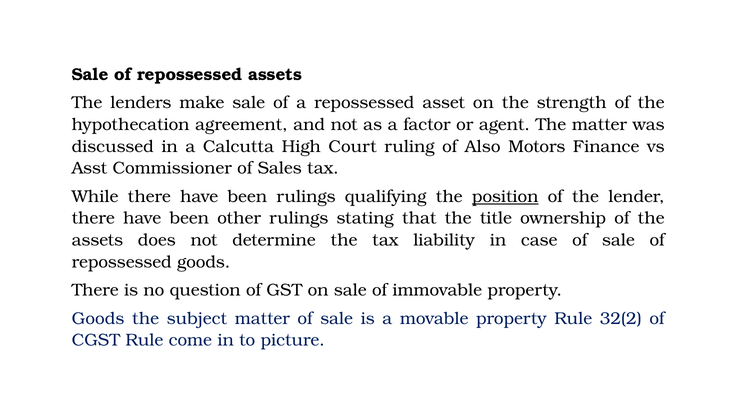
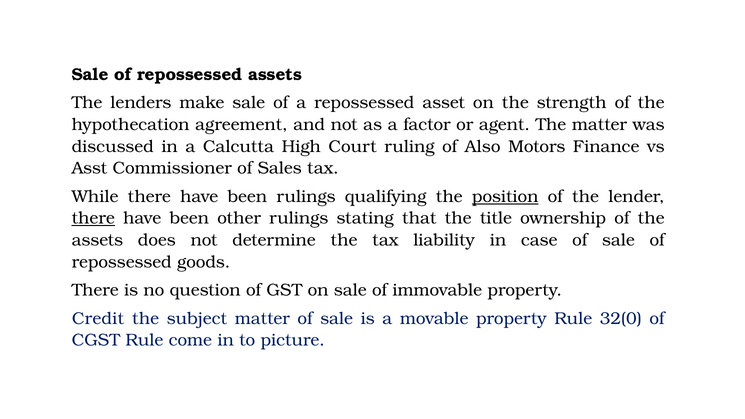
there underline: none -> present (93, 218)
Goods: Goods -> Credit (98, 318)
32(2: 32(2 -> 32(0 (621, 318)
